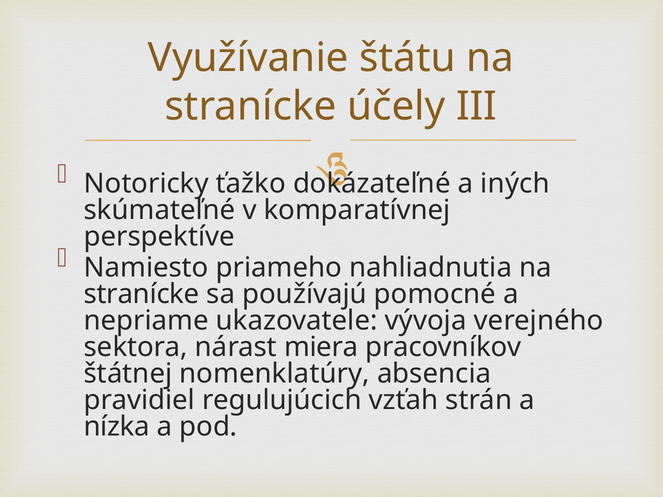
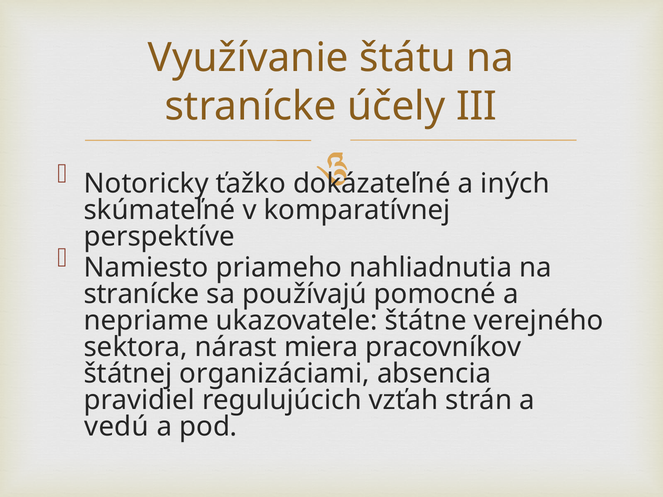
vývoja: vývoja -> štátne (426, 321)
nomenklatúry: nomenklatúry -> organizáciami (275, 374)
nízka: nízka -> vedú (117, 427)
